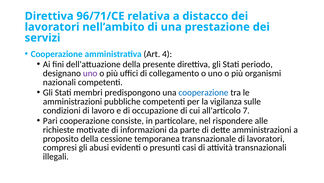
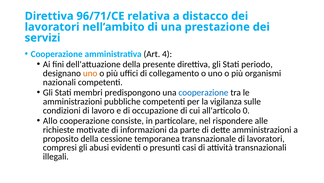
uno colour: purple -> orange (90, 73)
7: 7 -> 0 (246, 110)
Pari: Pari -> Allo (50, 120)
